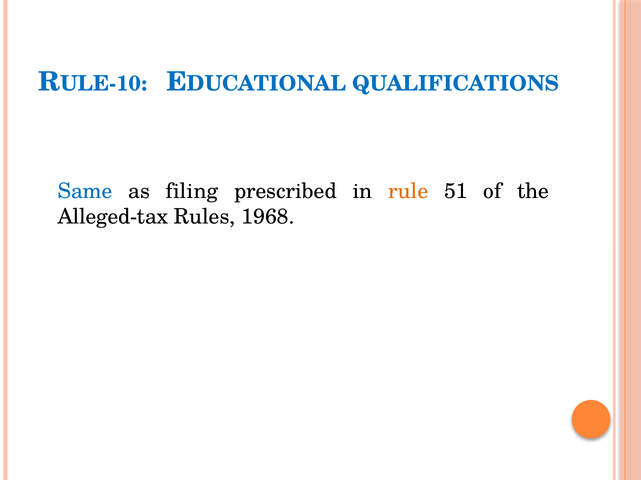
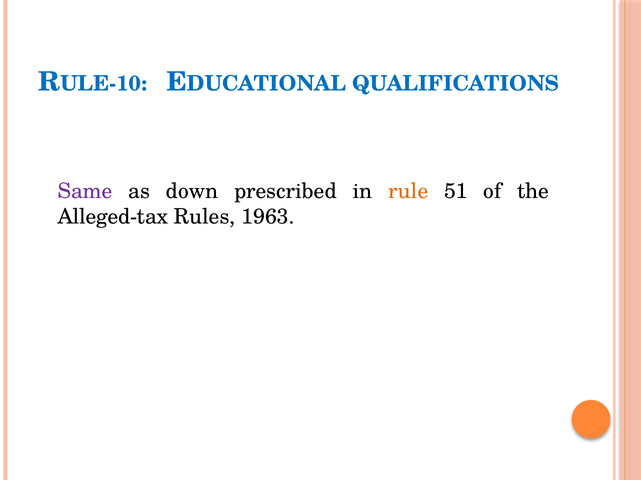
Same colour: blue -> purple (85, 192)
filing: filing -> down (192, 192)
1968: 1968 -> 1963 (268, 217)
